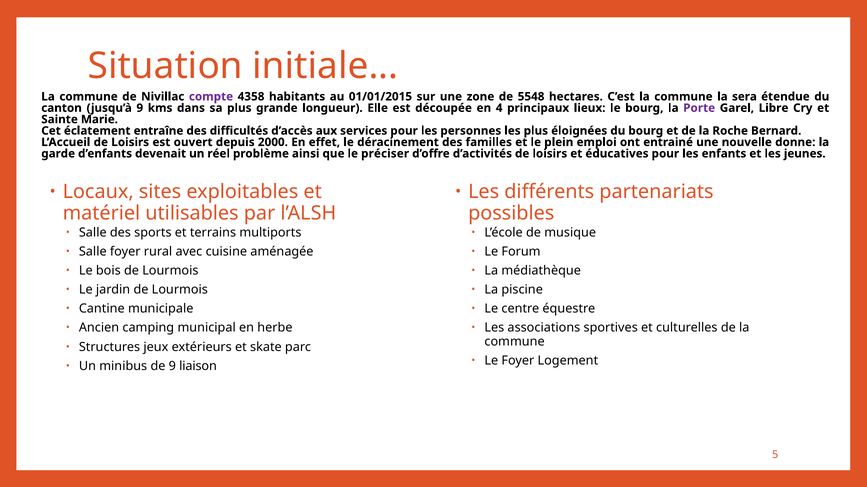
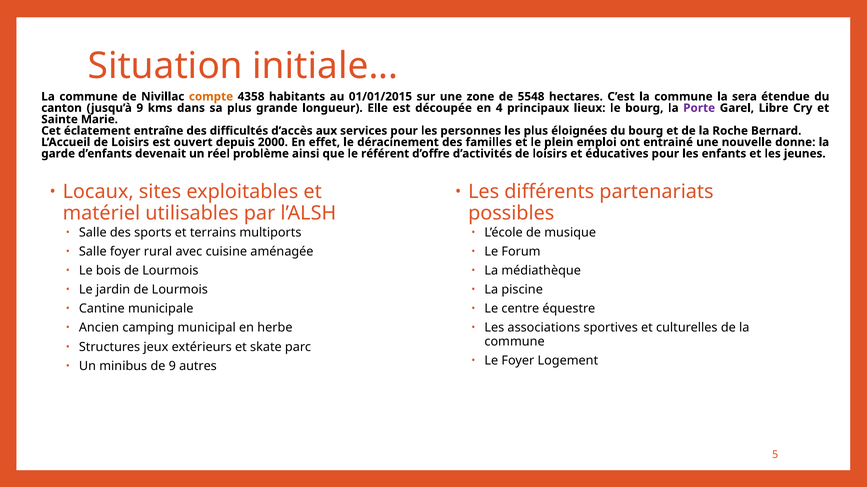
compte colour: purple -> orange (211, 97)
préciser: préciser -> référent (385, 154)
liaison: liaison -> autres (198, 366)
